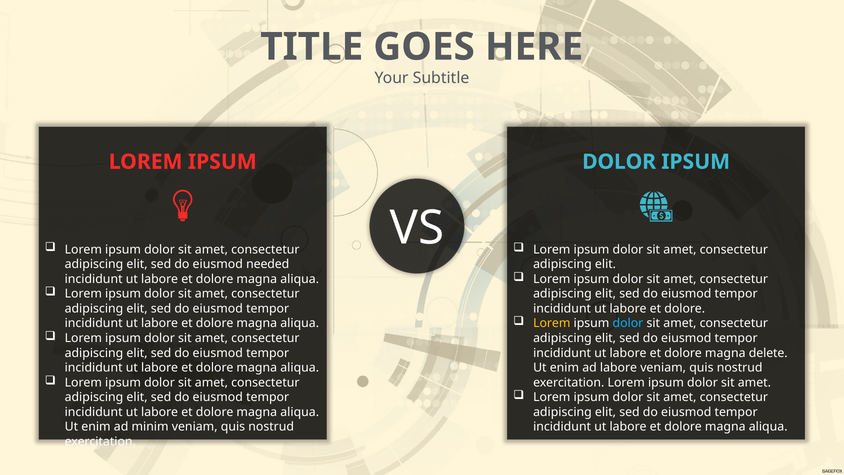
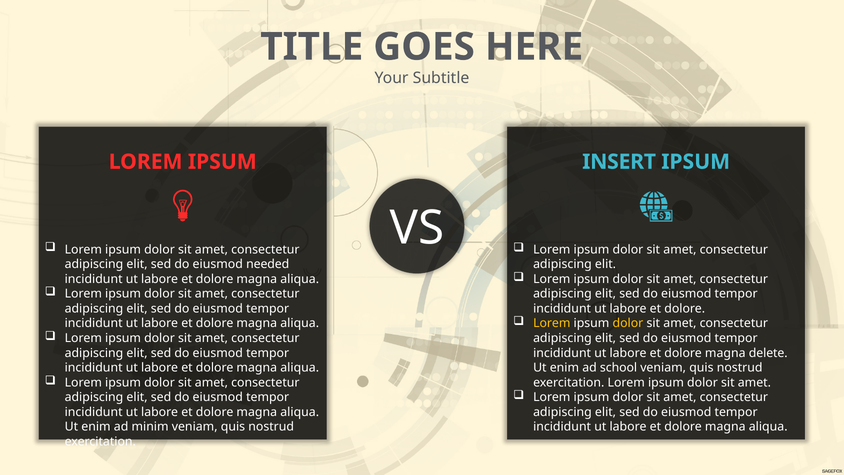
DOLOR: DOLOR -> INSERT (619, 162)
dolor colour: light blue -> yellow (628, 323)
ad labore: labore -> school (619, 368)
